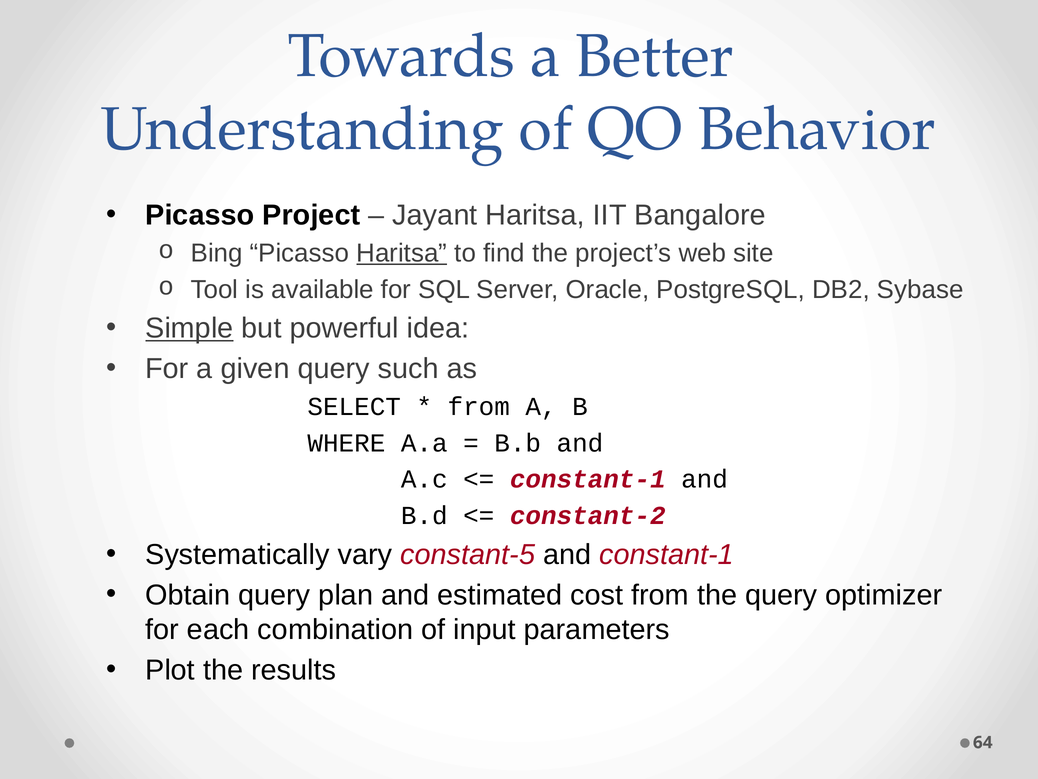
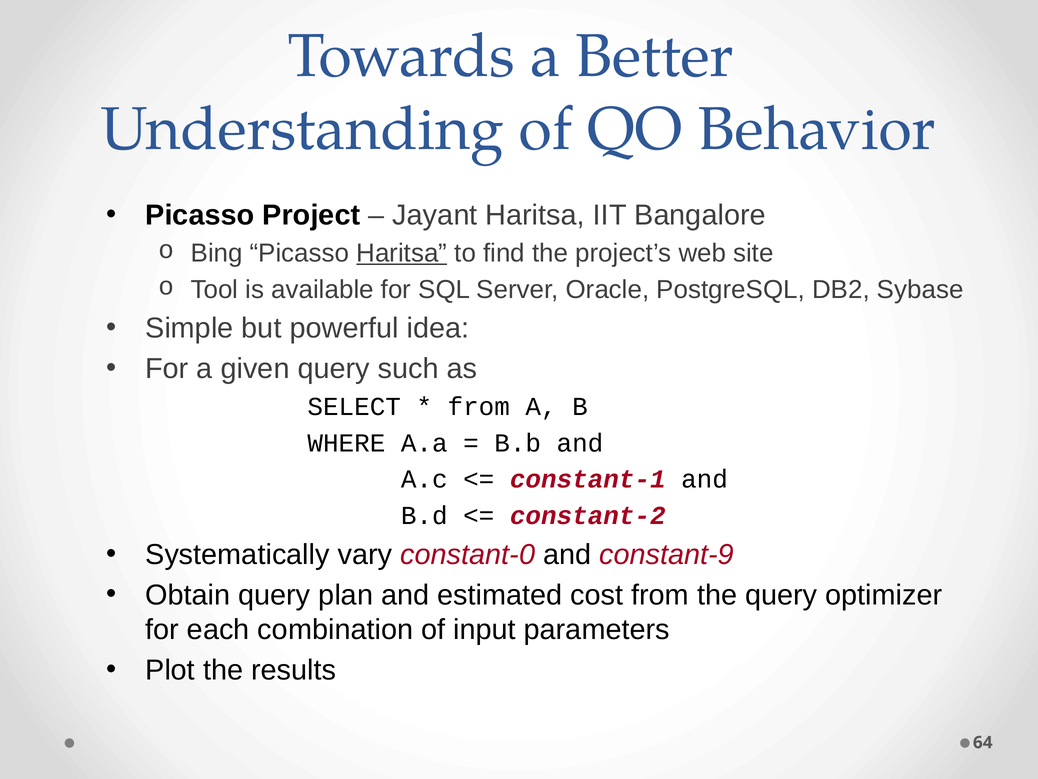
Simple underline: present -> none (189, 328)
constant-5: constant-5 -> constant-0 (468, 554)
and constant-1: constant-1 -> constant-9 (667, 554)
